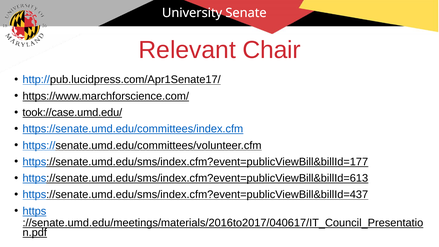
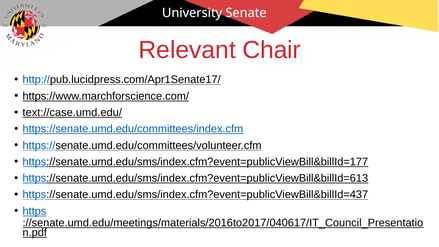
took://case.umd.edu/: took://case.umd.edu/ -> text://case.umd.edu/ (72, 112)
